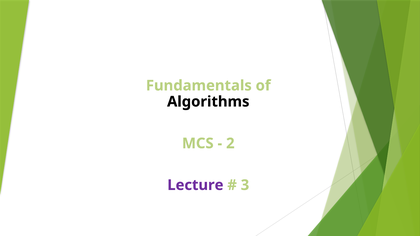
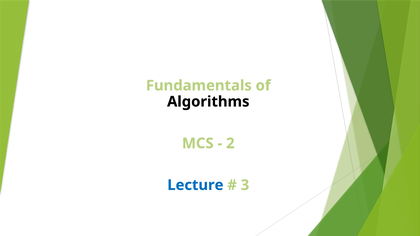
Lecture colour: purple -> blue (195, 185)
